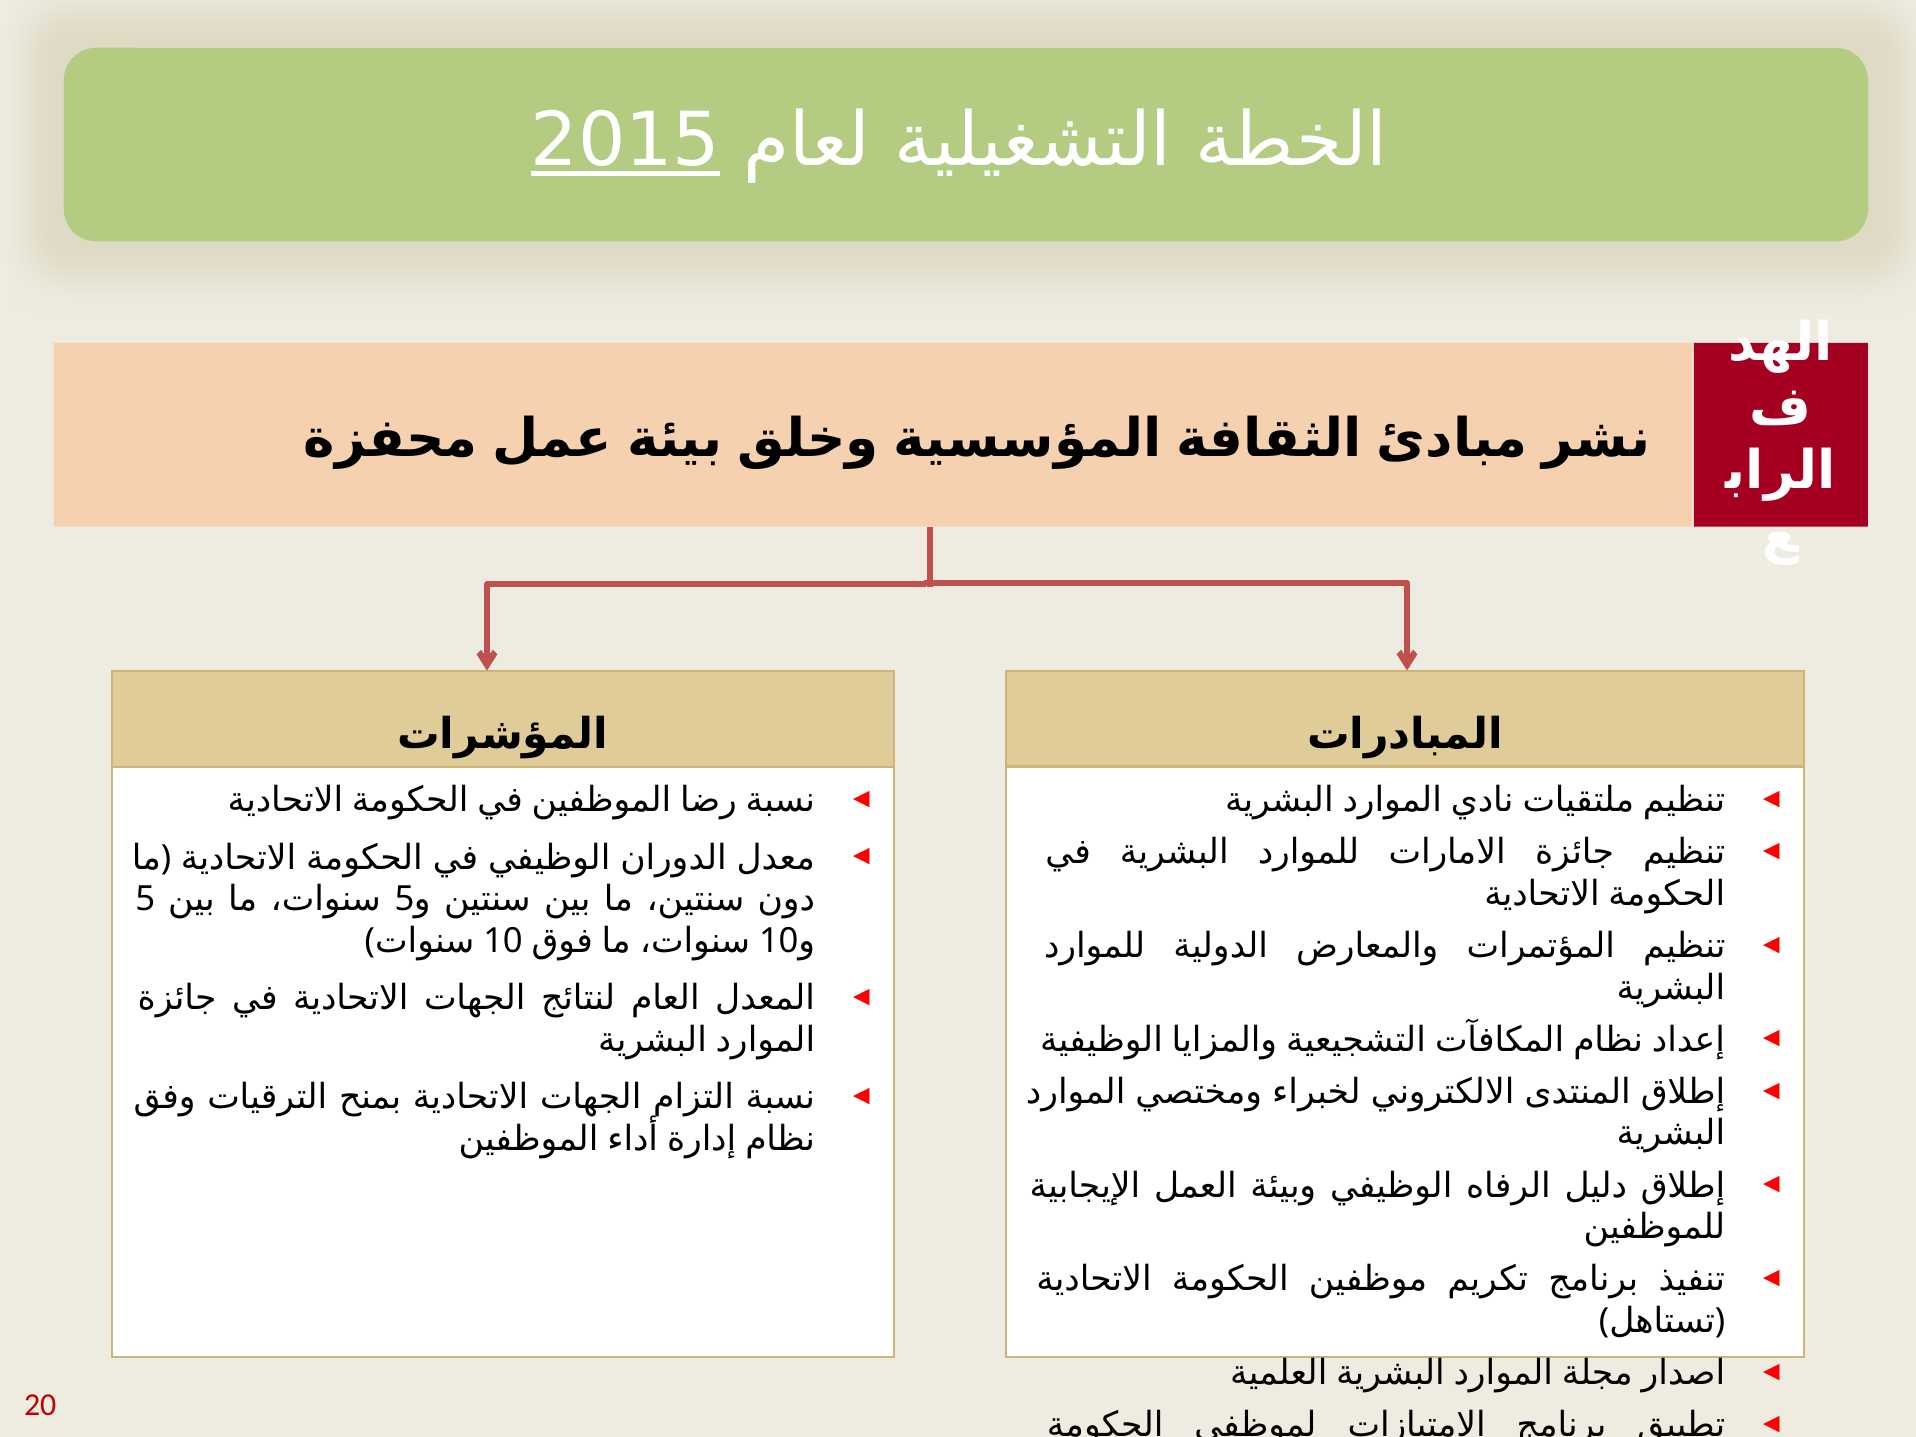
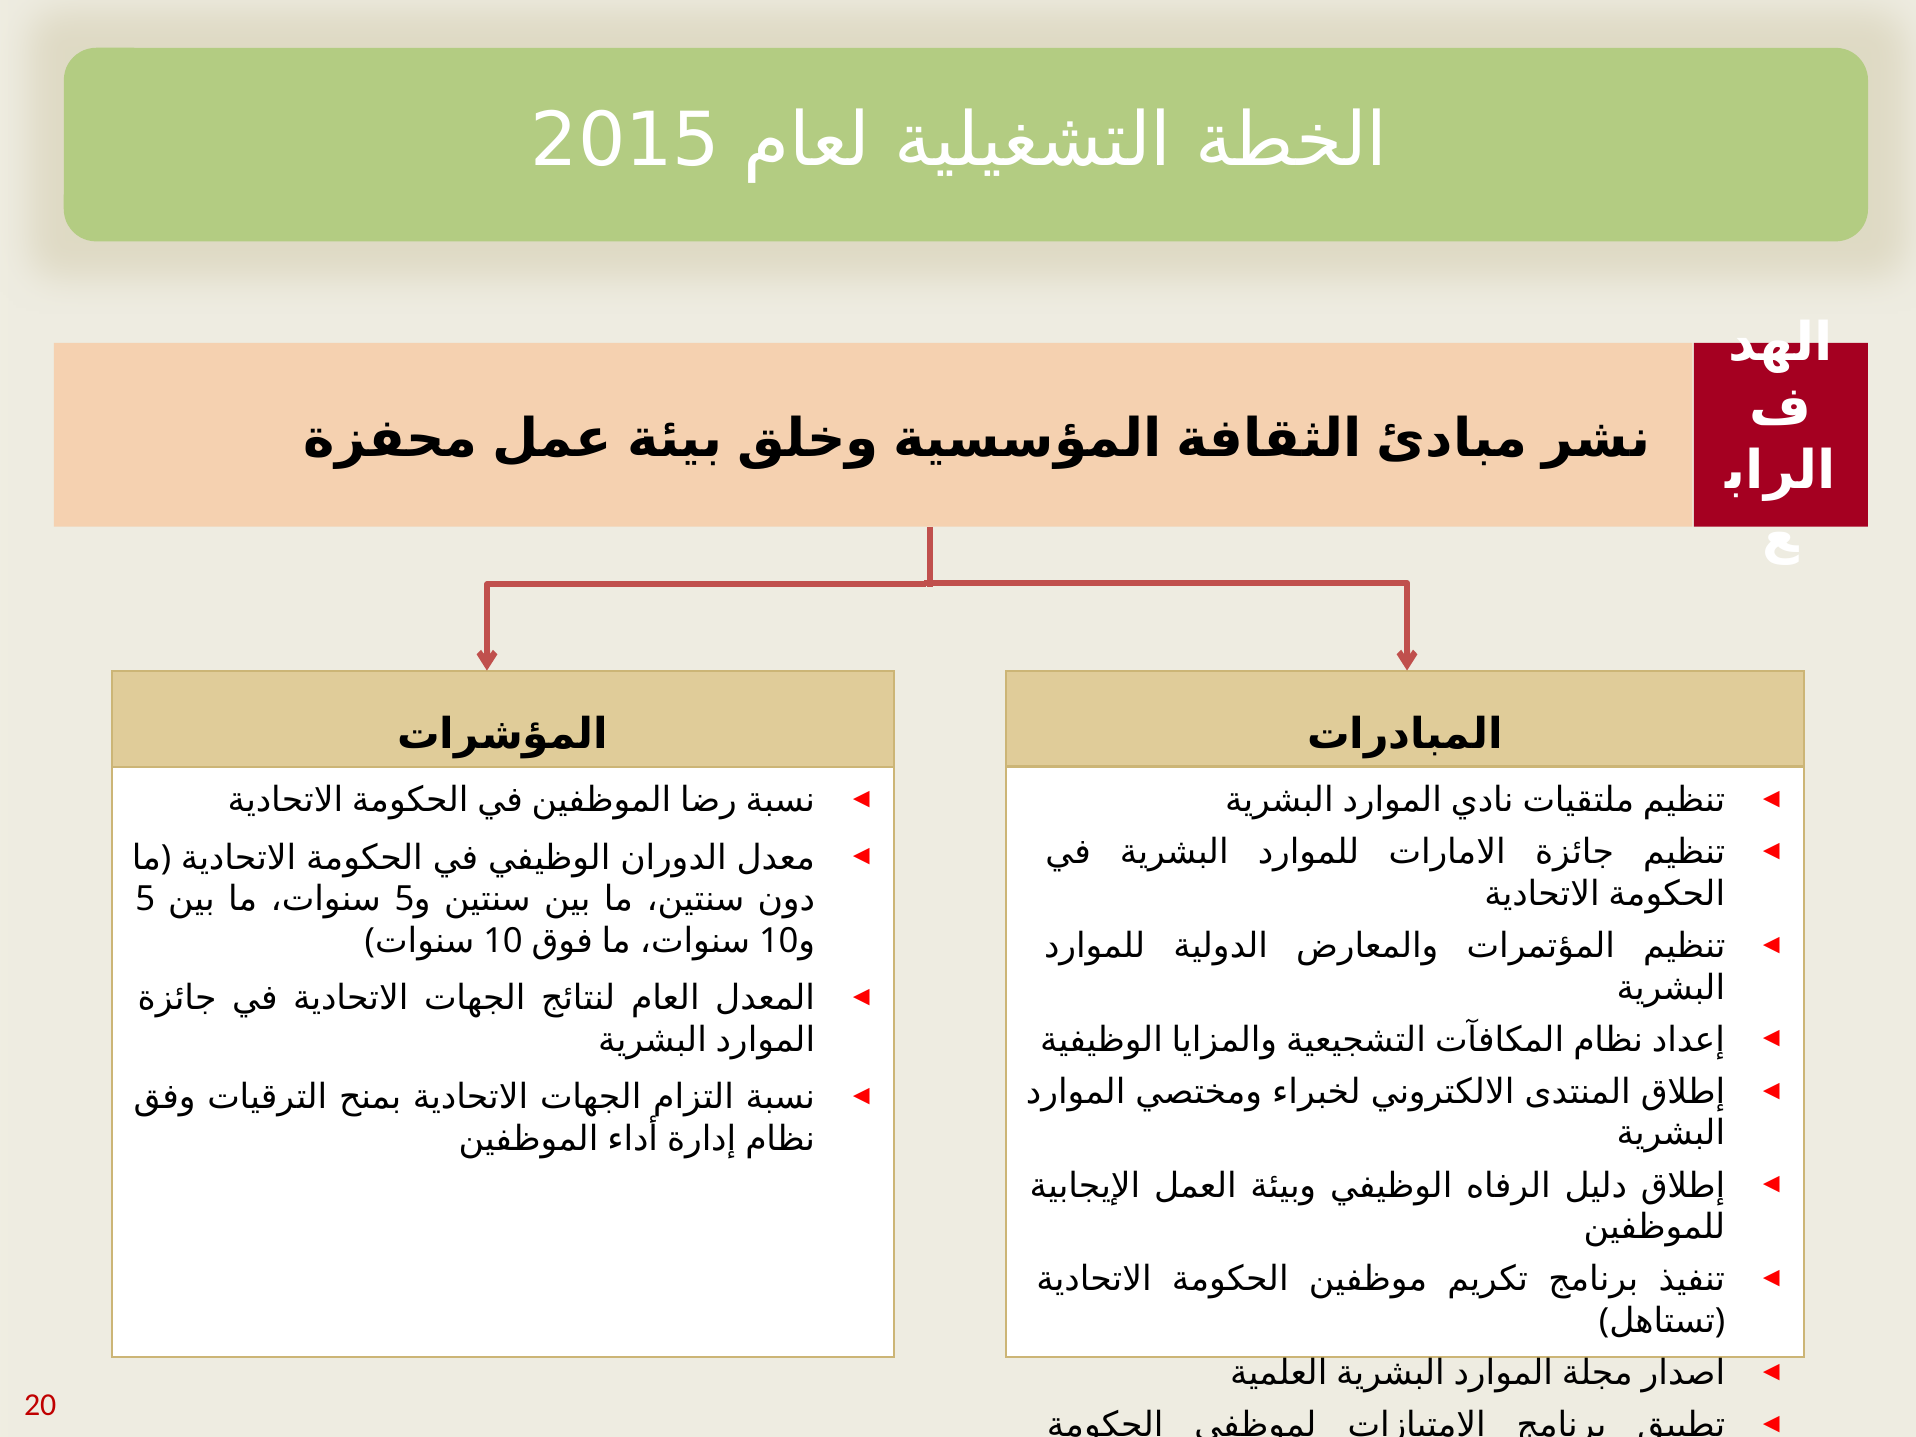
2015 underline: present -> none (626, 141)
